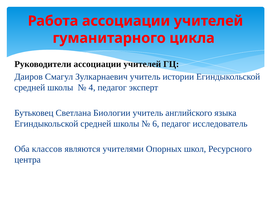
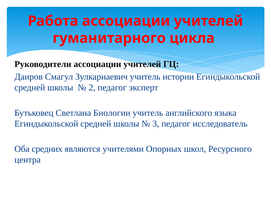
4: 4 -> 2 (92, 88)
6: 6 -> 3 (156, 124)
классов: классов -> средних (47, 149)
